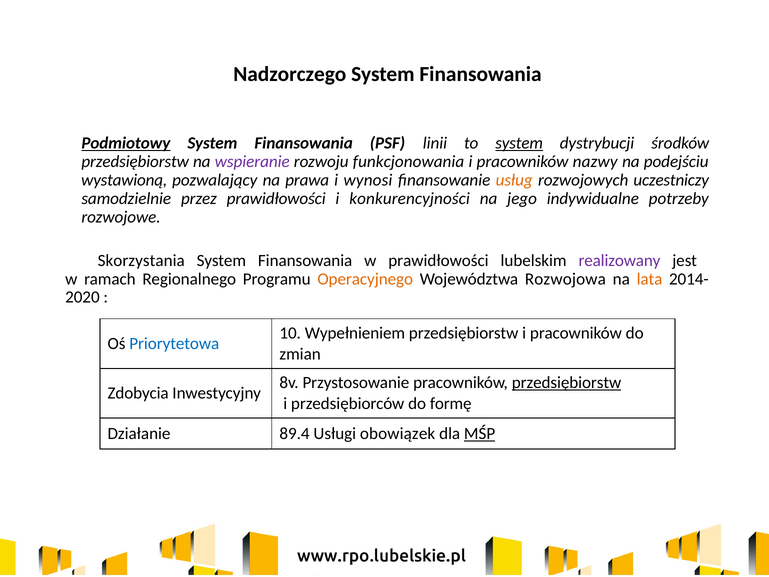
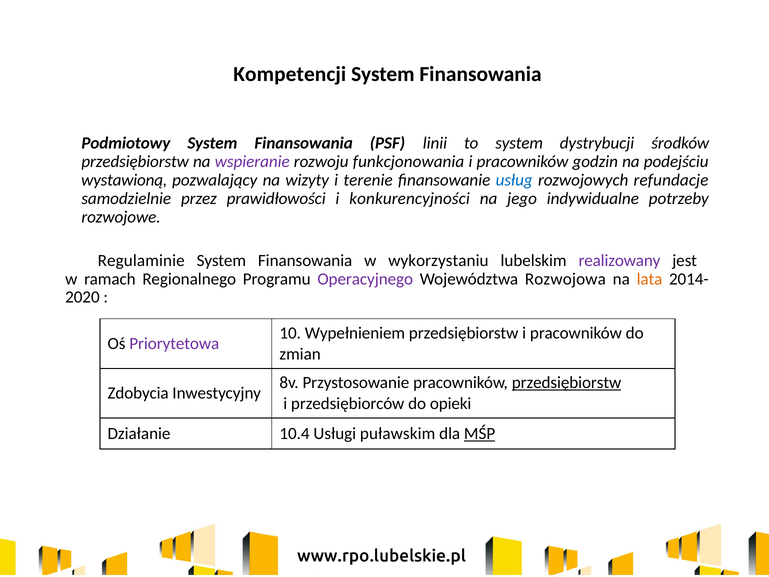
Nadzorczego: Nadzorczego -> Kompetencji (290, 74)
Podmiotowy underline: present -> none (126, 143)
system underline: present -> none (519, 143)
nazwy: nazwy -> godzin (595, 162)
prawa: prawa -> wizyty (307, 180)
wynosi: wynosi -> terenie (368, 180)
usług colour: orange -> blue (514, 180)
uczestniczy: uczestniczy -> refundacje (671, 180)
Skorzystania: Skorzystania -> Regulaminie (141, 260)
w prawidłowości: prawidłowości -> wykorzystaniu (438, 260)
Operacyjnego colour: orange -> purple (365, 279)
Priorytetowa colour: blue -> purple (174, 344)
formę: formę -> opieki (451, 404)
89.4: 89.4 -> 10.4 (295, 433)
obowiązek: obowiązek -> puławskim (398, 433)
